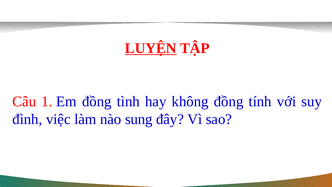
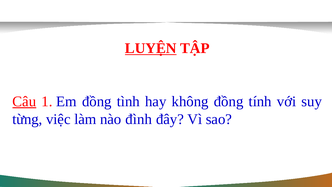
Câu underline: none -> present (24, 101)
đình: đình -> từng (27, 119)
sung: sung -> đình (139, 119)
